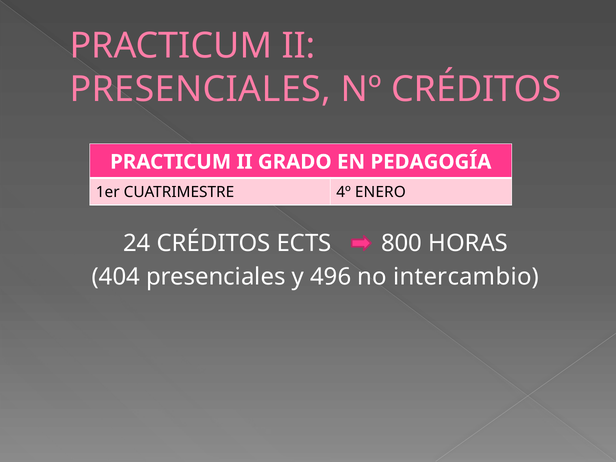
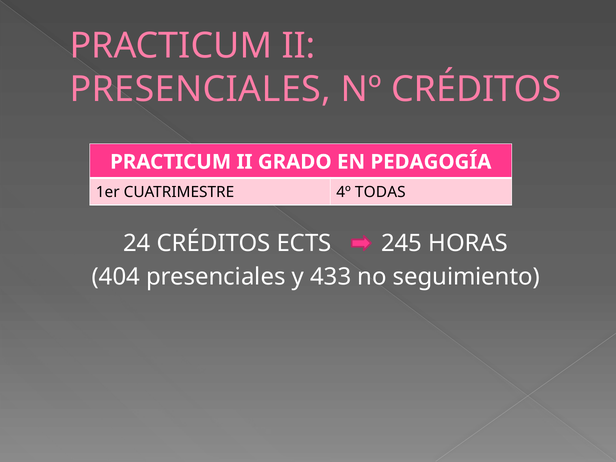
ENERO: ENERO -> TODAS (380, 192)
800: 800 -> 245 (402, 243)
496: 496 -> 433 (331, 277)
intercambio: intercambio -> seguimiento (466, 277)
